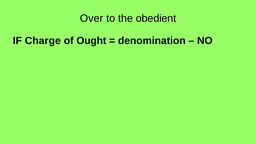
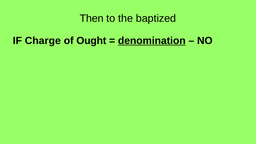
Over: Over -> Then (92, 18)
obedient: obedient -> baptized (156, 18)
denomination underline: none -> present (152, 41)
